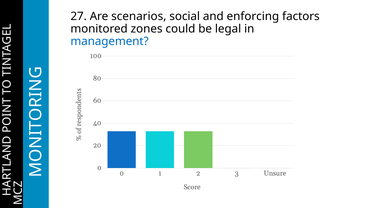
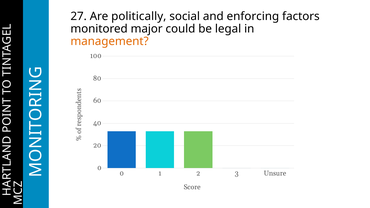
scenarios: scenarios -> politically (139, 16)
zones: zones -> major (147, 29)
management colour: blue -> orange (110, 41)
